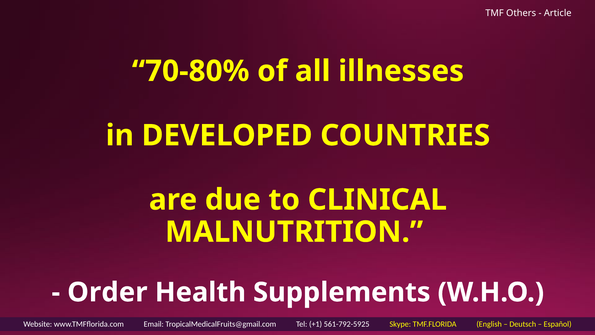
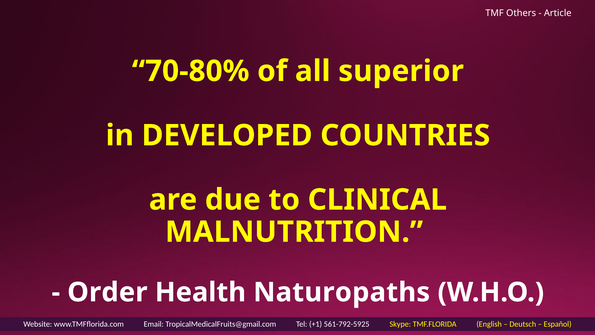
illnesses: illnesses -> superior (401, 71)
Supplements: Supplements -> Naturopaths (342, 292)
